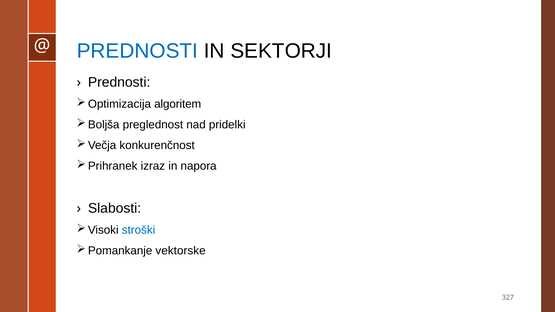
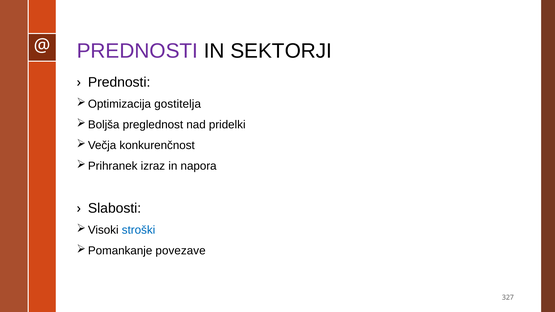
PREDNOSTI colour: blue -> purple (137, 51)
algoritem: algoritem -> gostitelja (178, 104)
vektorske: vektorske -> povezave (181, 251)
